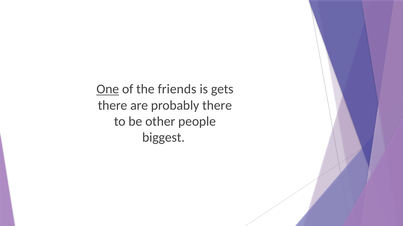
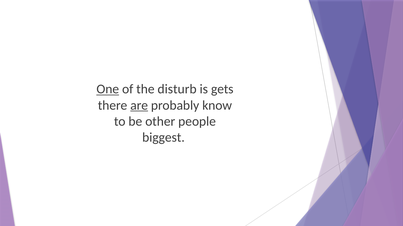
friends: friends -> disturb (177, 89)
are underline: none -> present (139, 106)
probably there: there -> know (217, 106)
